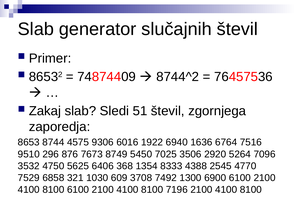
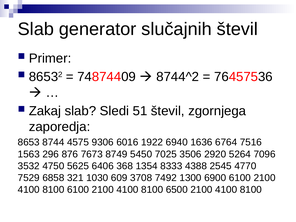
9510: 9510 -> 1563 (29, 154)
7196: 7196 -> 6500 (177, 190)
